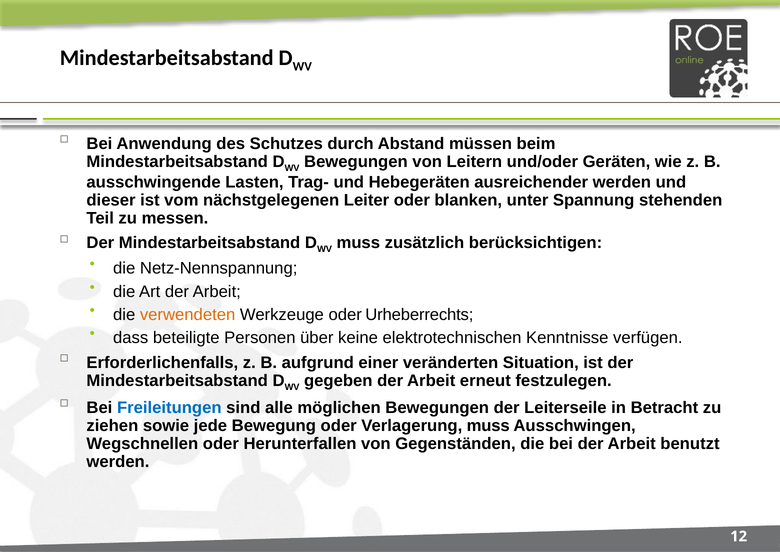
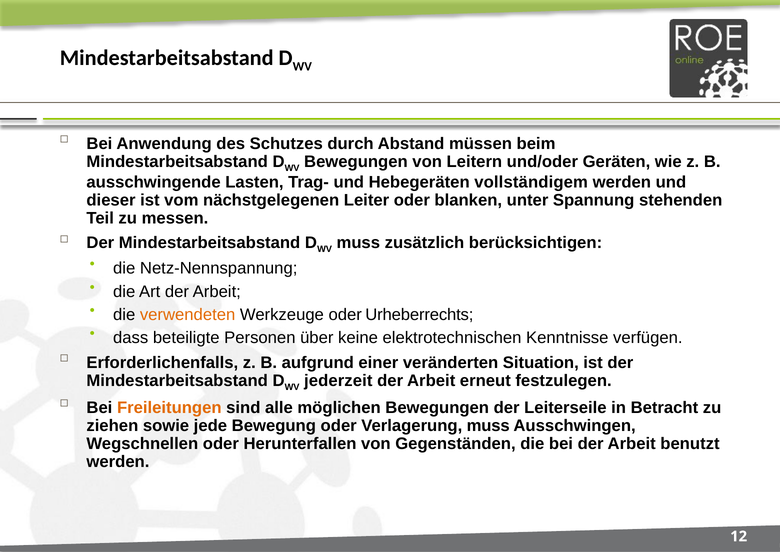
ausreichender: ausreichender -> vollständigem (531, 182)
gegeben: gegeben -> jederzeit (338, 380)
Freileitungen colour: blue -> orange (169, 407)
